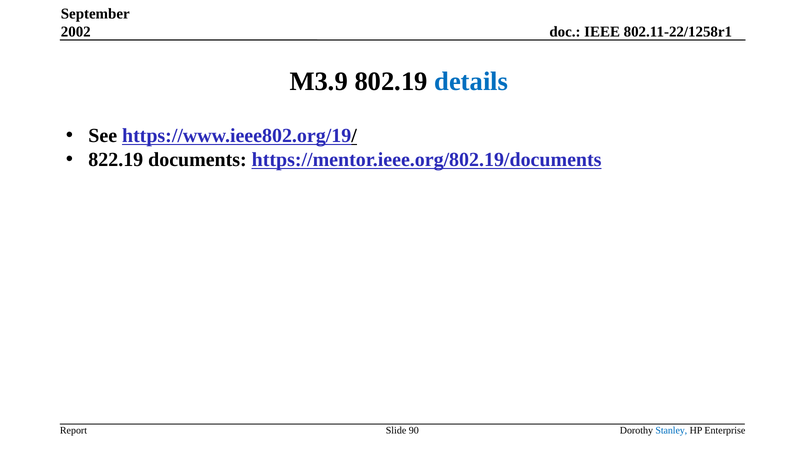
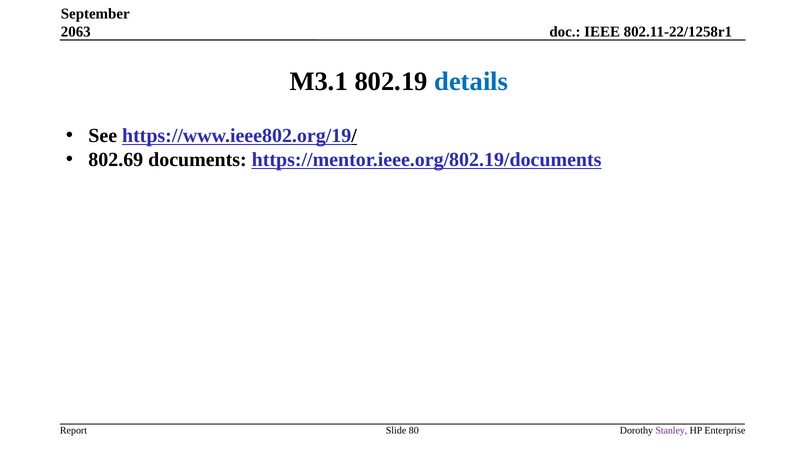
2002: 2002 -> 2063 (76, 32)
M3.9: M3.9 -> M3.1 (319, 82)
822.19: 822.19 -> 802.69 (116, 160)
90: 90 -> 80 (414, 431)
Stanley colour: blue -> purple (671, 431)
